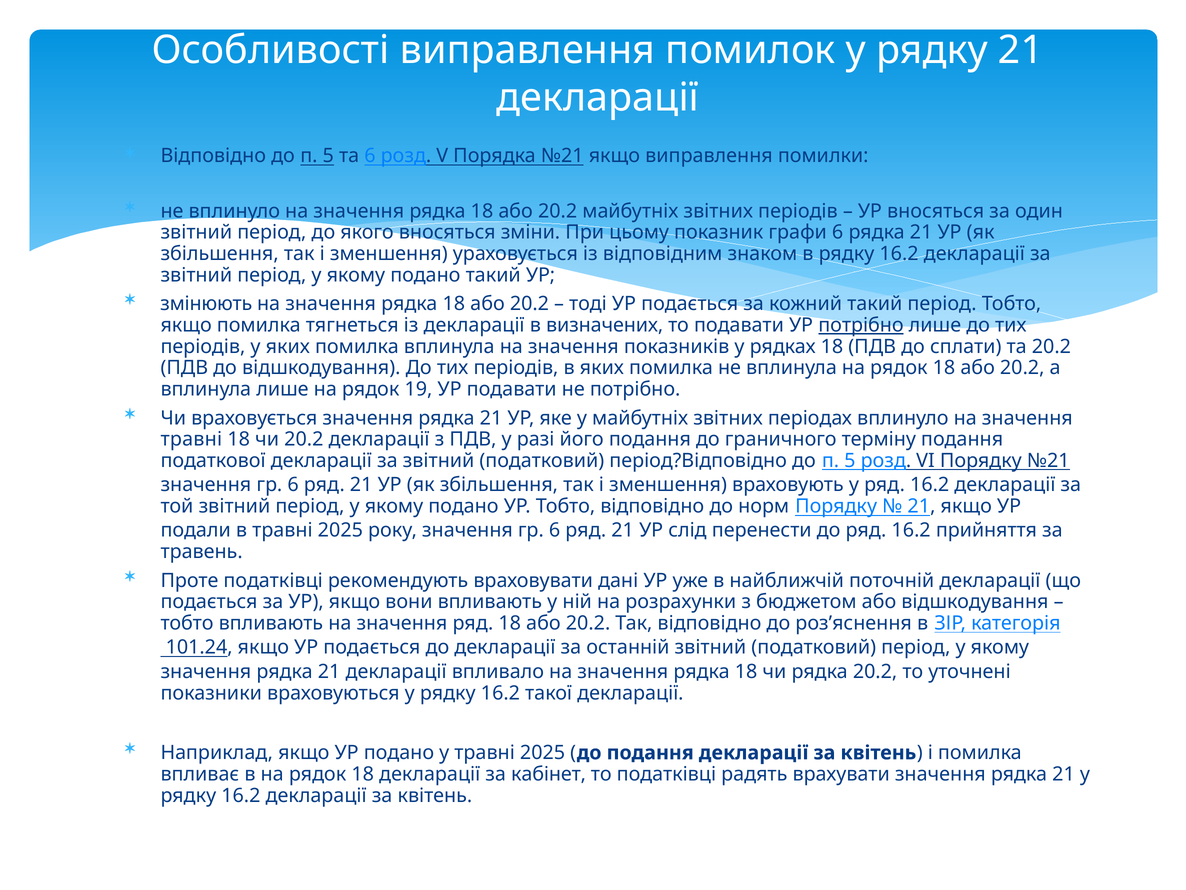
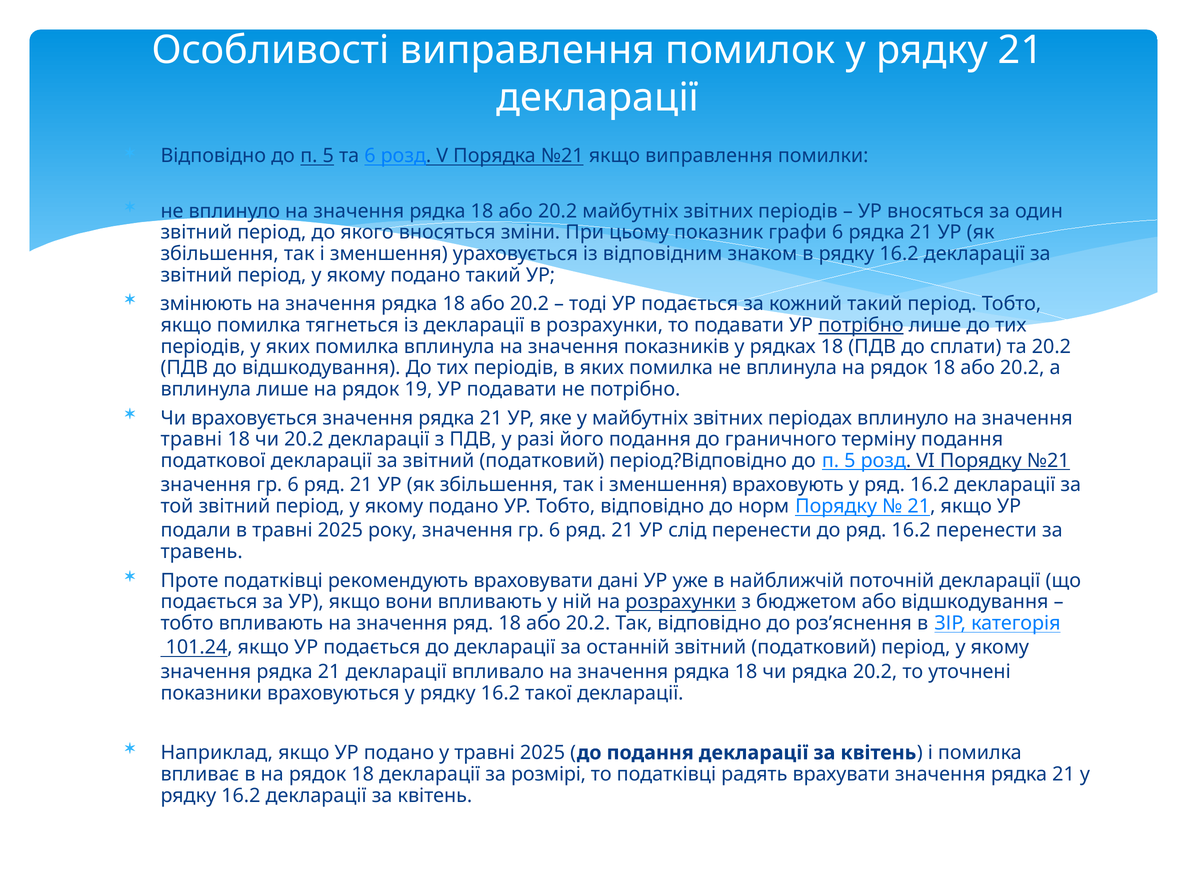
в визначених: визначених -> розрахунки (605, 325)
16.2 прийняття: прийняття -> перенести (986, 530)
розрахунки underline: none -> present (681, 602)
кабінет: кабінет -> розмірі (549, 774)
